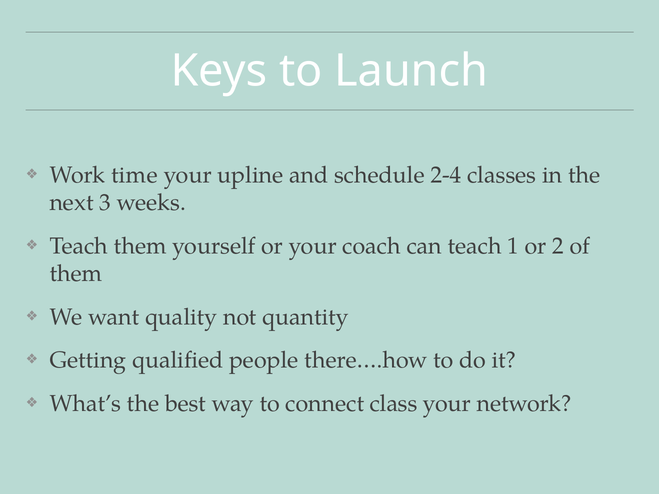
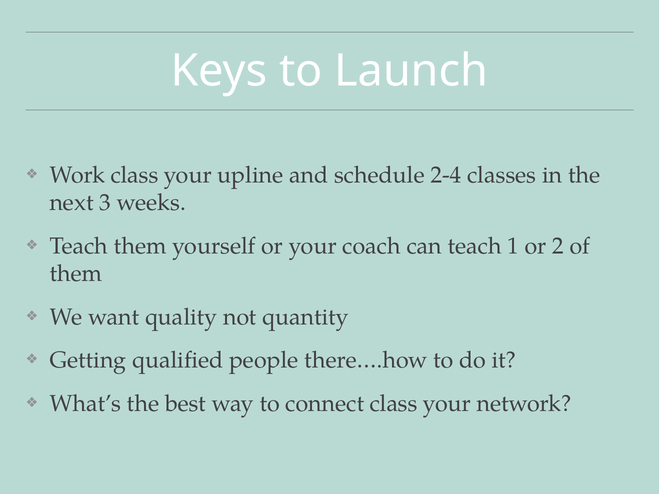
Work time: time -> class (135, 175)
